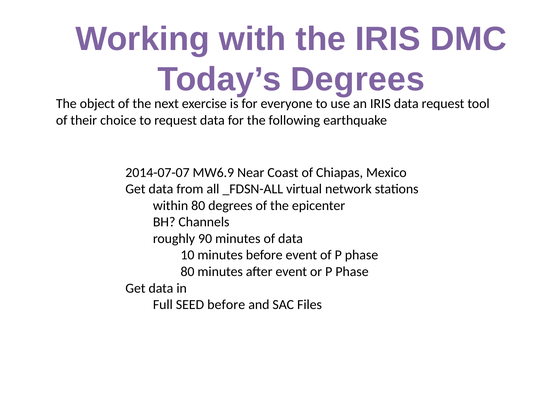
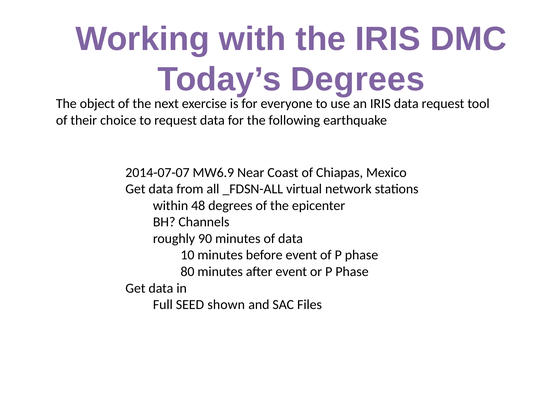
within 80: 80 -> 48 (198, 206)
SEED before: before -> shown (226, 305)
